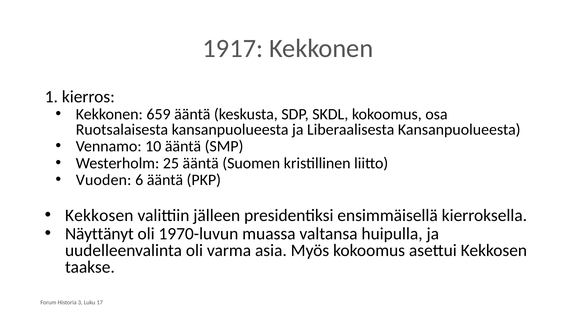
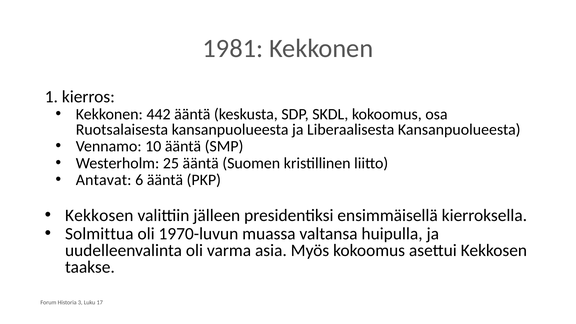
1917: 1917 -> 1981 (233, 48)
659: 659 -> 442 (159, 114)
Vuoden: Vuoden -> Antavat (104, 180)
Näyttänyt: Näyttänyt -> Solmittua (99, 234)
